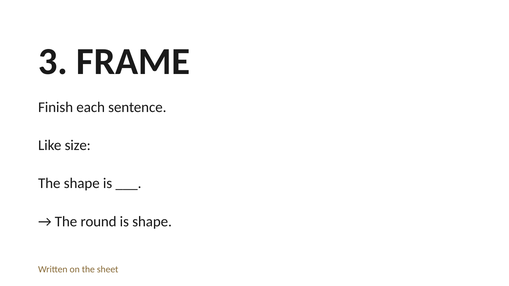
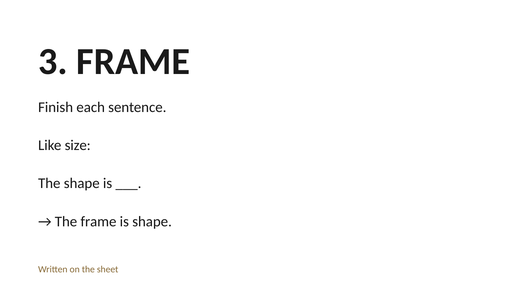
The round: round -> frame (98, 222)
